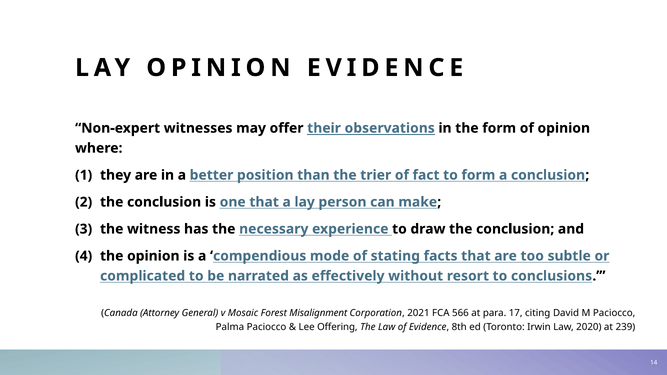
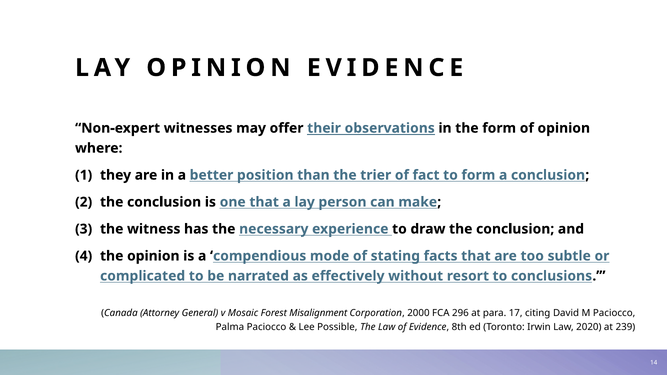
2021: 2021 -> 2000 (418, 313)
566: 566 -> 296 (460, 313)
Offering: Offering -> Possible (337, 327)
